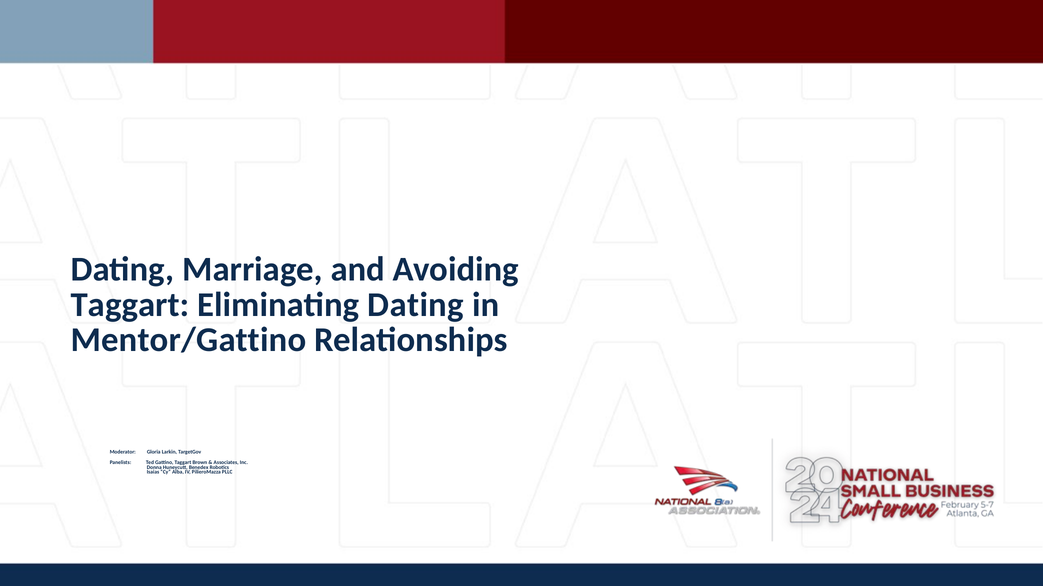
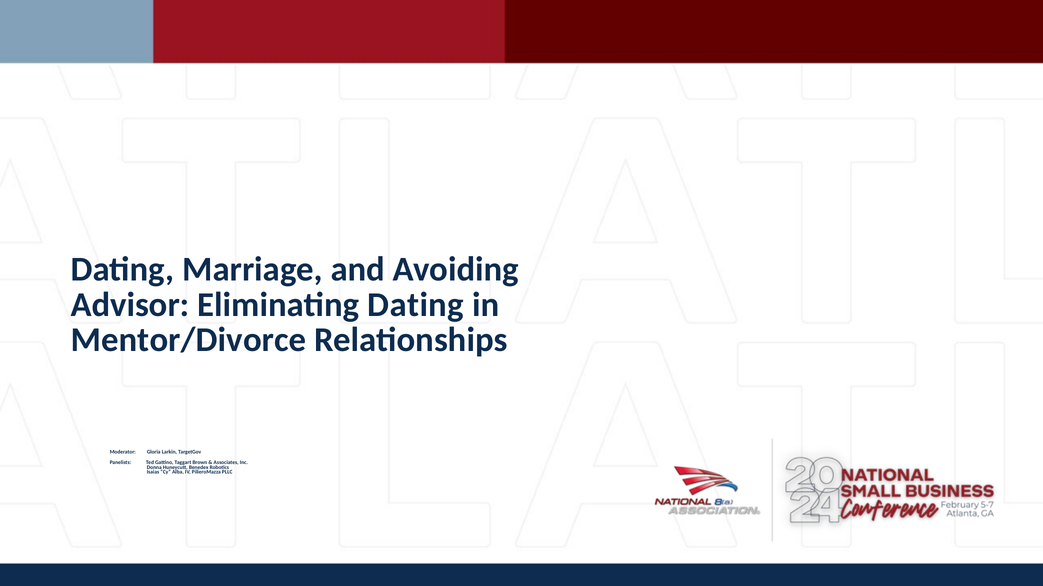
Taggart: Taggart -> Advisor (130, 305)
Mentor/Gattino: Mentor/Gattino -> Mentor/Divorce (189, 340)
